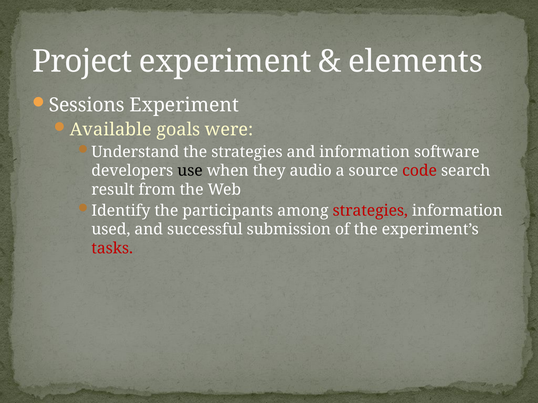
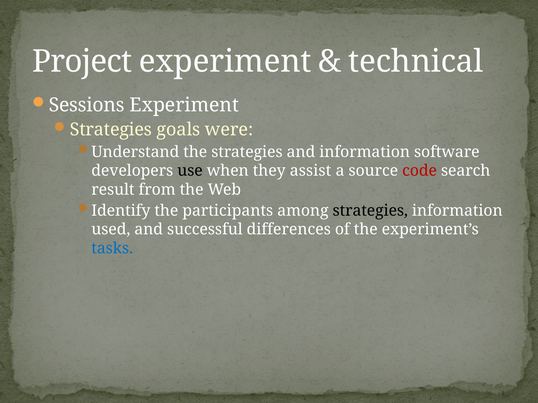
elements: elements -> technical (416, 61)
Available: Available -> Strategies (111, 130)
audio: audio -> assist (311, 171)
strategies colour: red -> black (370, 211)
submission: submission -> differences (289, 230)
tasks colour: red -> blue (112, 249)
